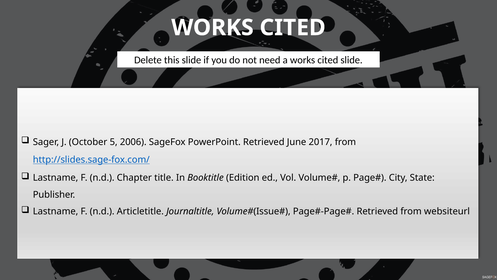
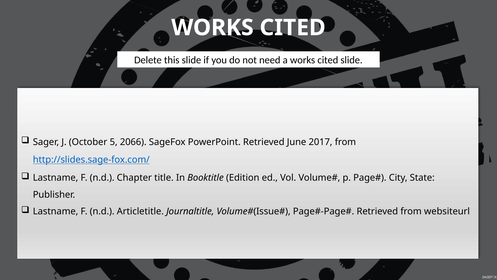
2006: 2006 -> 2066 (133, 142)
